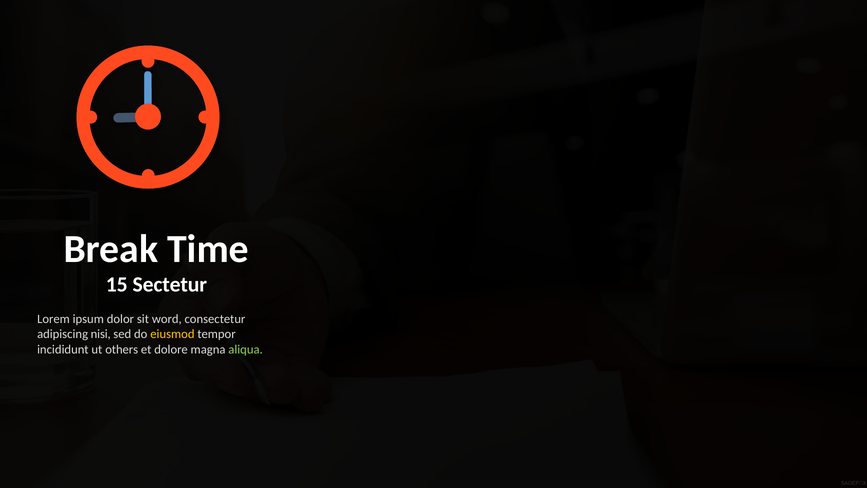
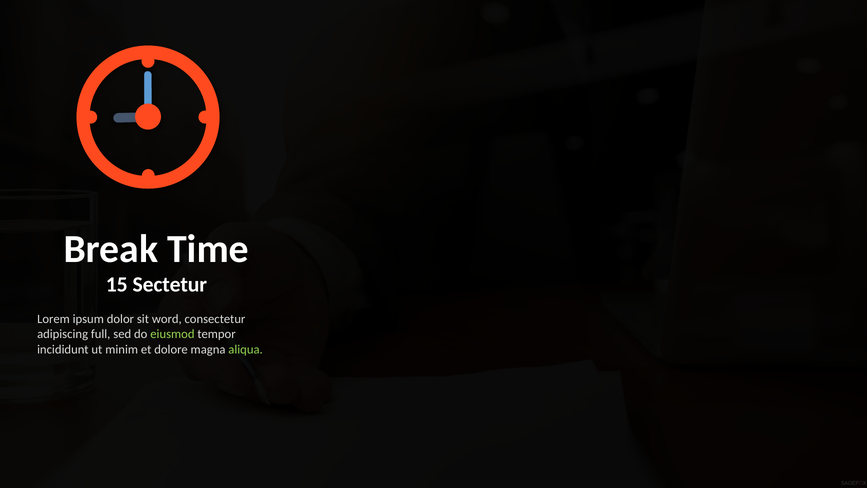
nisi: nisi -> full (101, 334)
eiusmod colour: yellow -> light green (172, 334)
others: others -> minim (122, 349)
